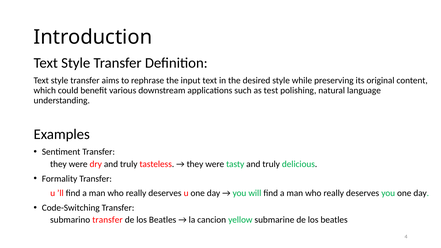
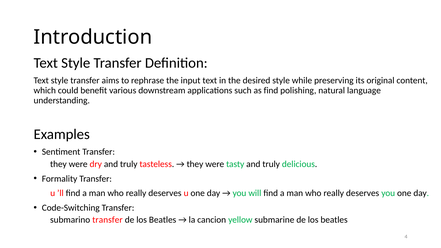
as test: test -> find (271, 90)
